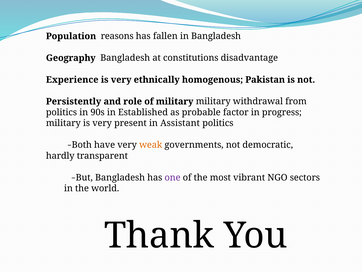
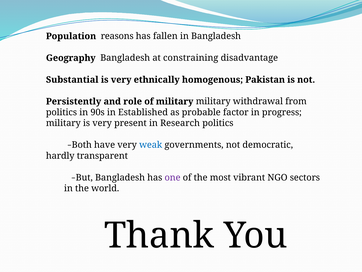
constitutions: constitutions -> constraining (191, 58)
Experience: Experience -> Substantial (72, 80)
Assistant: Assistant -> Research (180, 123)
weak colour: orange -> blue (151, 145)
